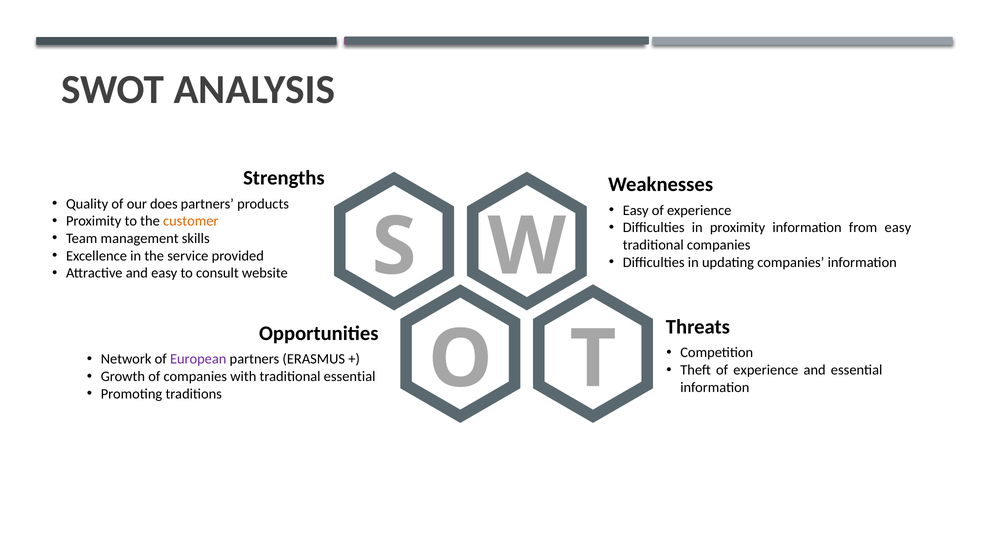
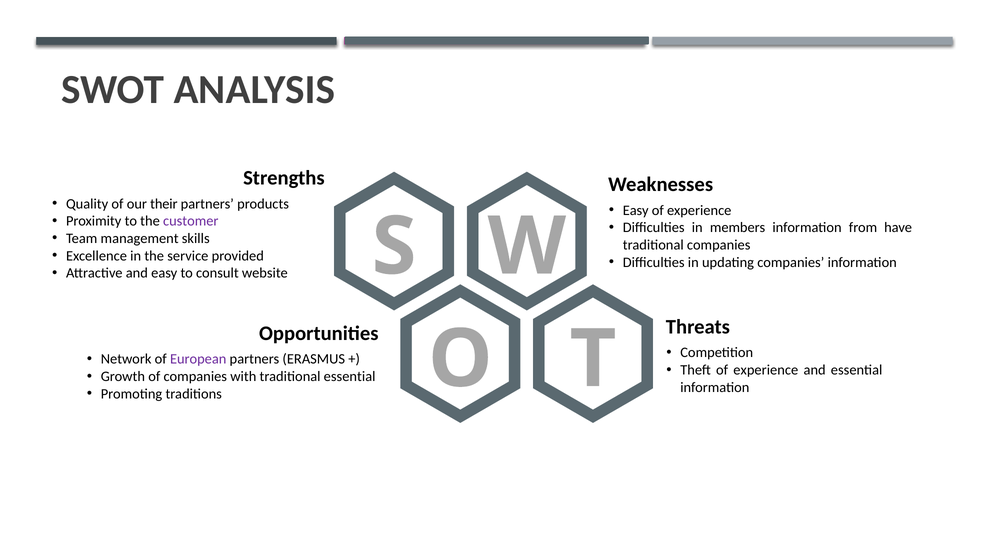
does: does -> their (164, 204)
customer colour: orange -> purple (191, 221)
in proximity: proximity -> members (738, 227)
from easy: easy -> have (898, 227)
